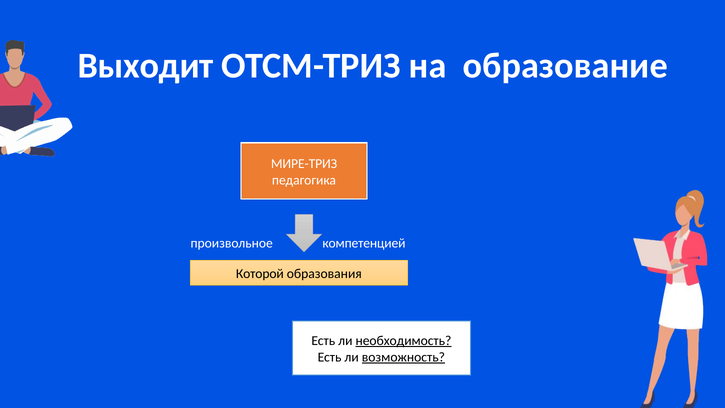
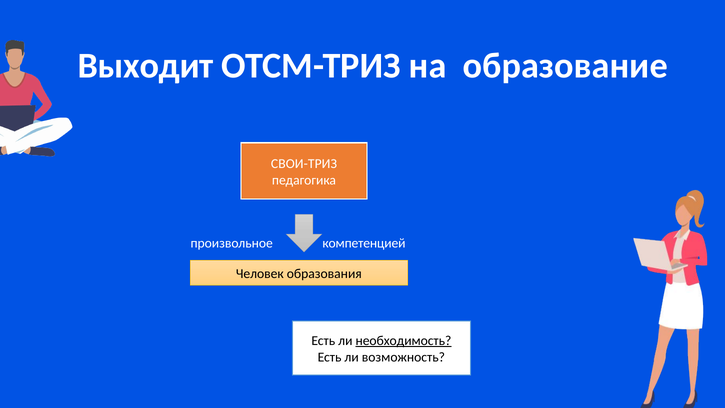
МИРЕ-ТРИЗ: МИРЕ-ТРИЗ -> СВОИ-ТРИЗ (304, 164)
Которой: Которой -> Человек (260, 274)
возможность underline: present -> none (403, 357)
